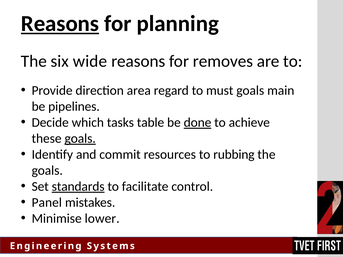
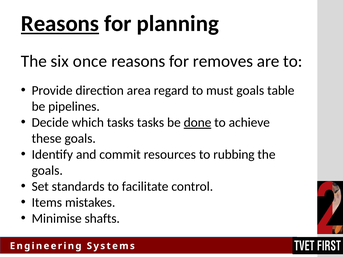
wide: wide -> once (90, 61)
main: main -> table (281, 91)
tasks table: table -> tasks (151, 123)
goals underline: present -> none (80, 139)
standards underline: present -> none (78, 187)
Panel: Panel -> Items (47, 203)
lower: lower -> shafts (102, 219)
